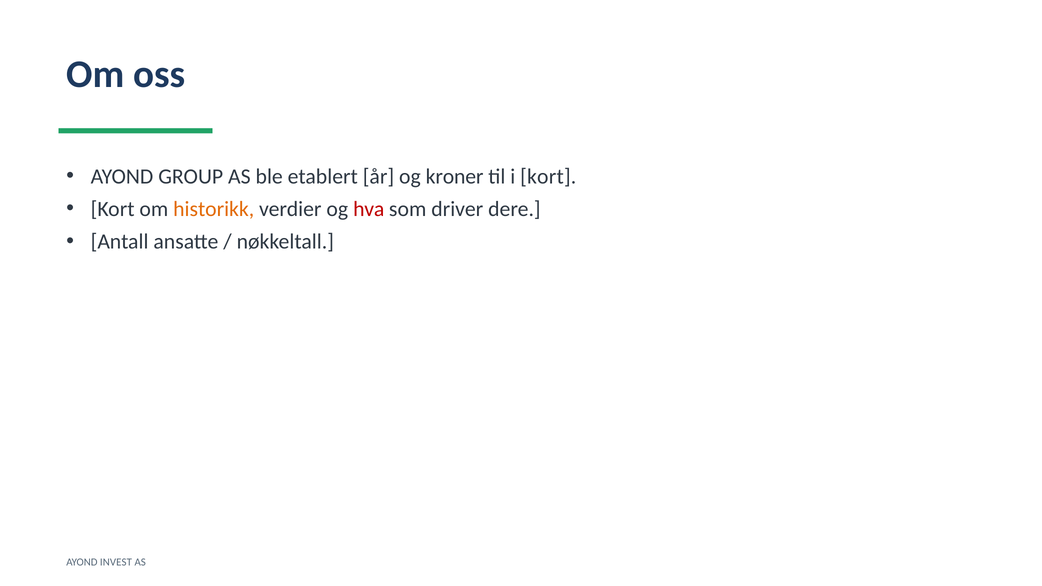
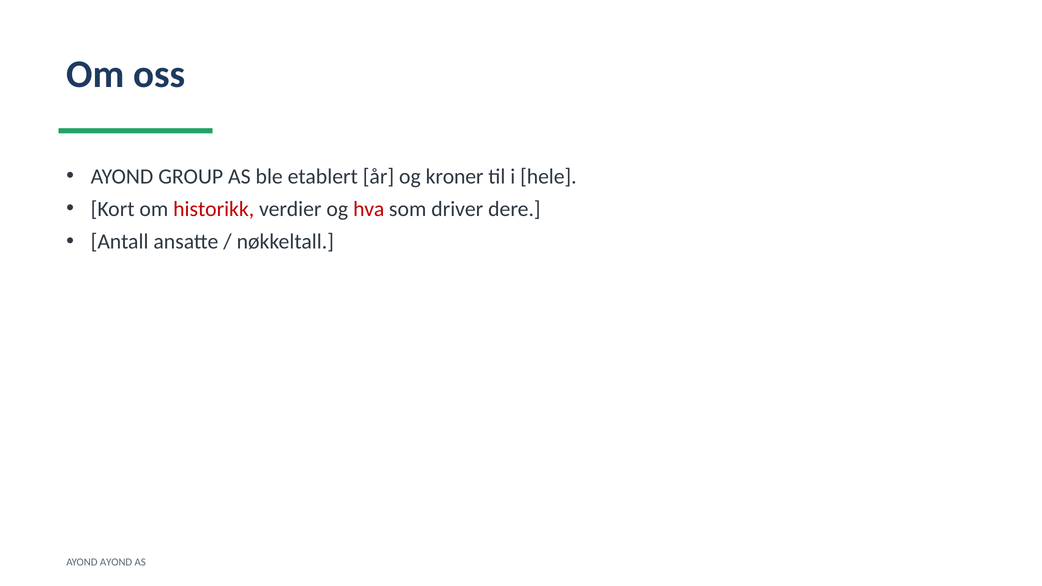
i kort: kort -> hele (548, 176)
historikk colour: orange -> red (214, 209)
AYOND INVEST: INVEST -> AYOND (116, 562)
